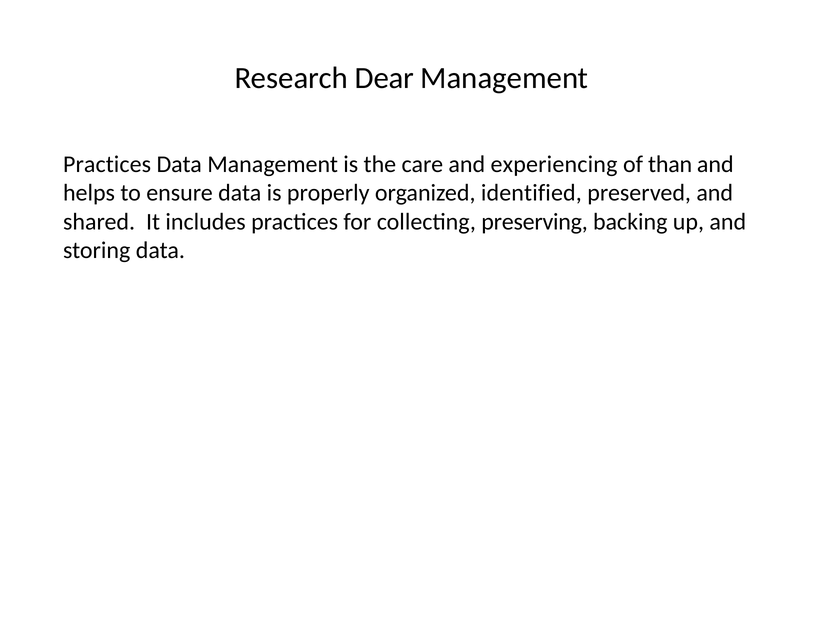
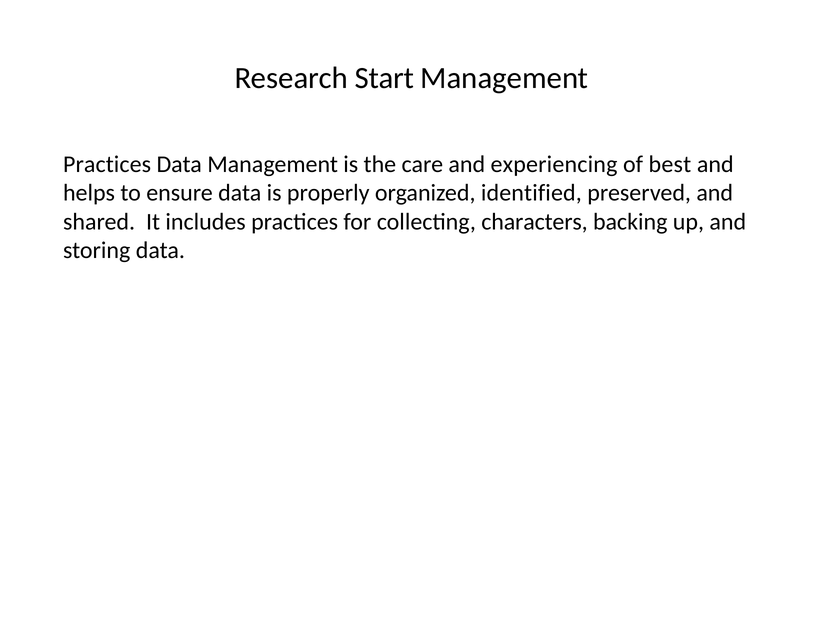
Dear: Dear -> Start (384, 78)
than: than -> best (670, 164)
preserving: preserving -> characters (535, 222)
